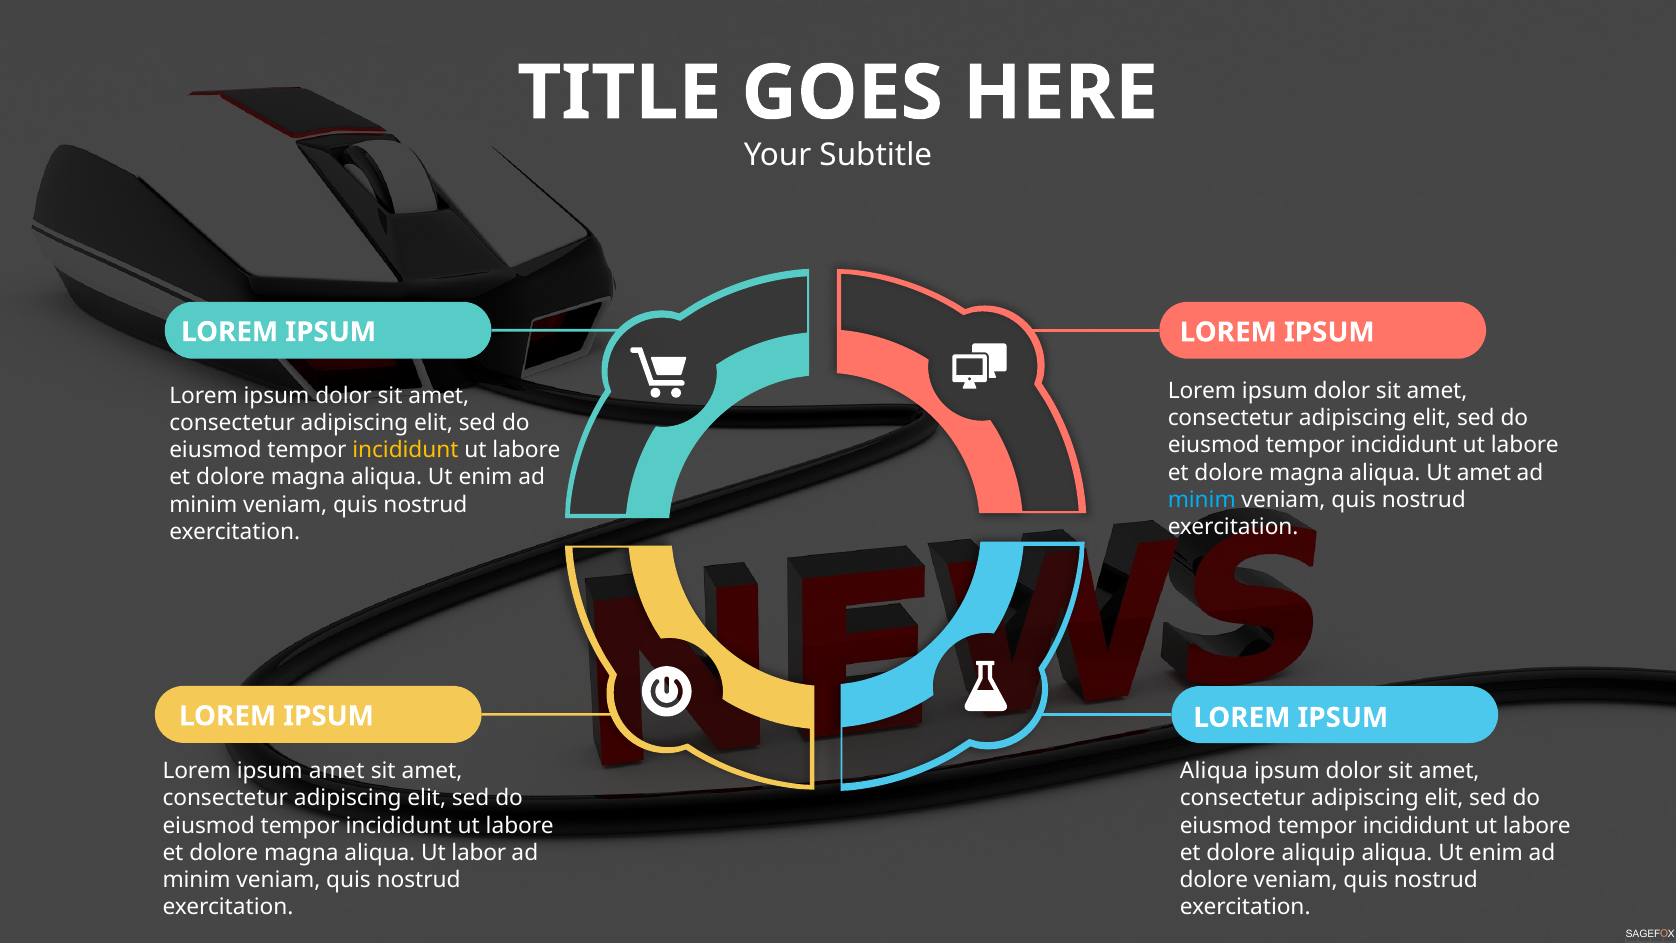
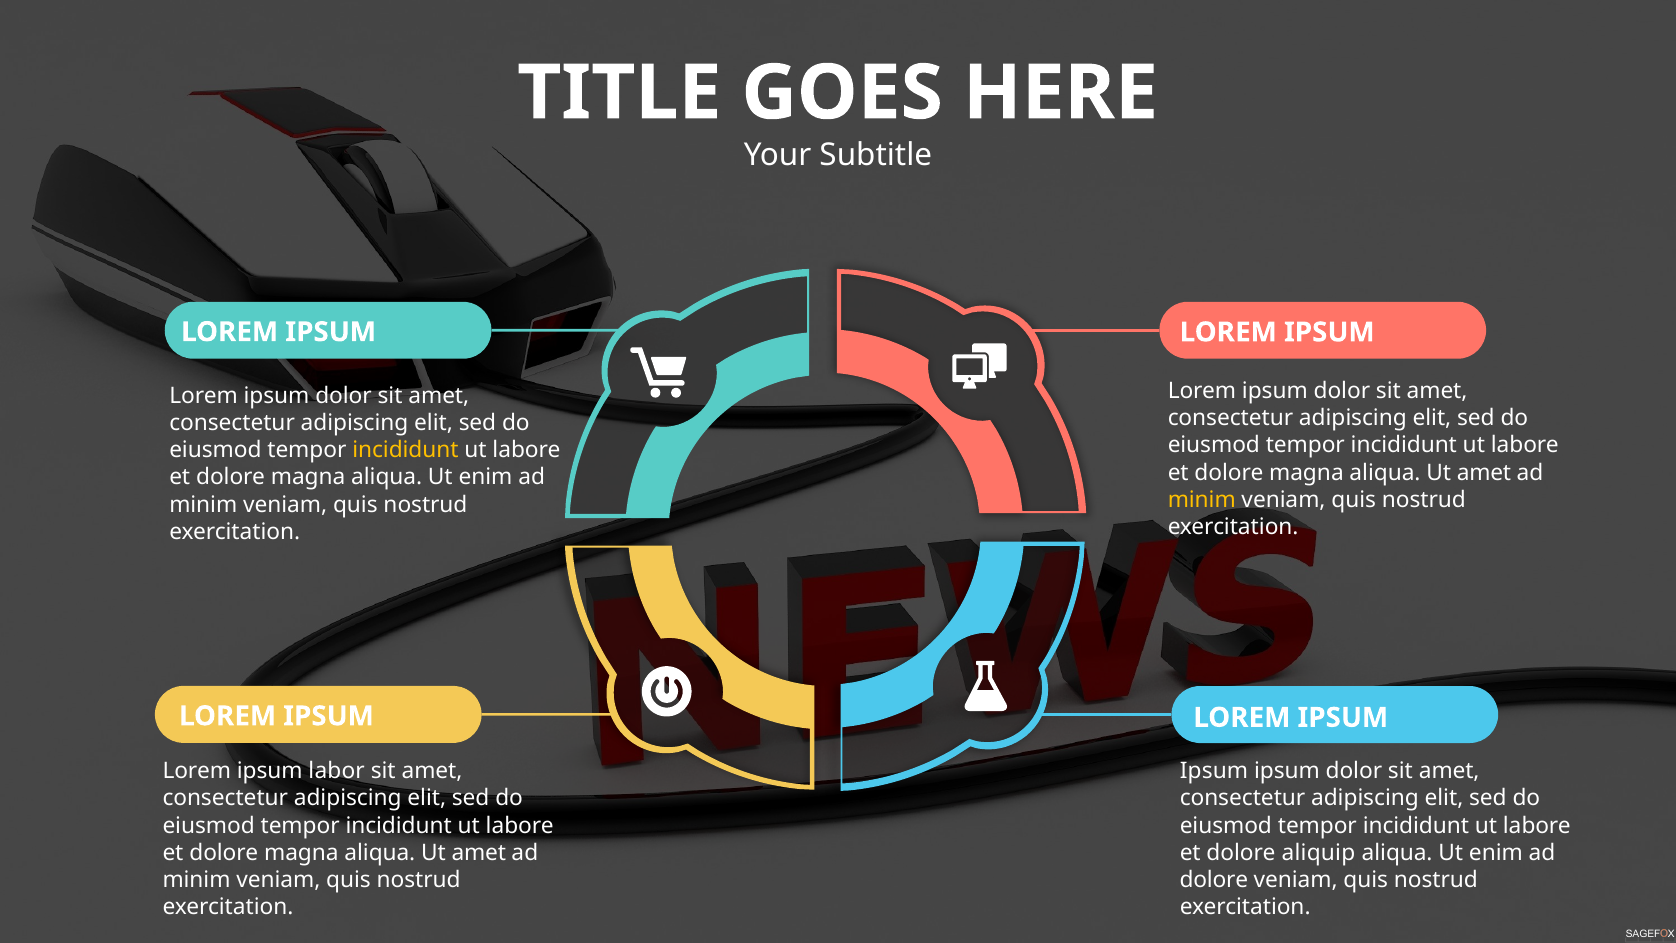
minim colour: light blue -> yellow (1202, 500)
ipsum amet: amet -> labor (337, 771)
Aliqua: Aliqua -> Ipsum (1214, 771)
labor: labor -> amet (479, 853)
